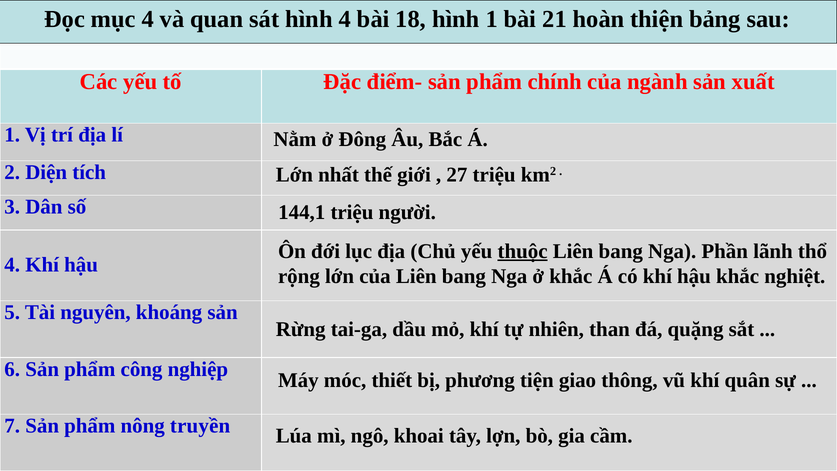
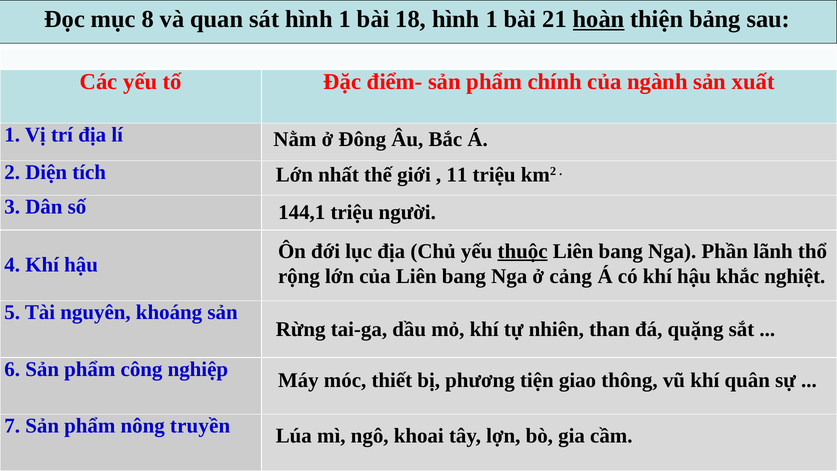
mục 4: 4 -> 8 (148, 19)
sát hình 4: 4 -> 1 (345, 19)
hoàn underline: none -> present (599, 19)
27: 27 -> 11 (457, 175)
ở khắc: khắc -> cảng (571, 276)
